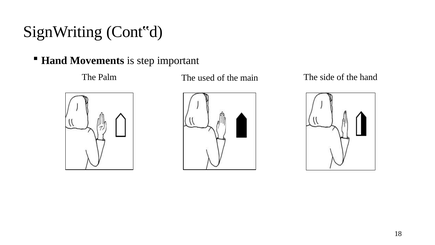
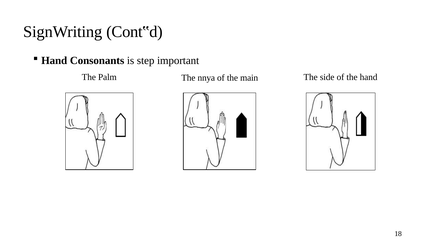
Movements: Movements -> Consonants (97, 61)
used: used -> nnya (206, 78)
